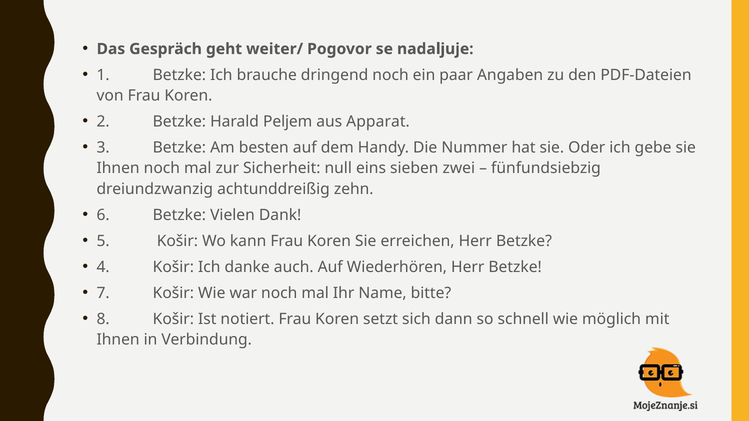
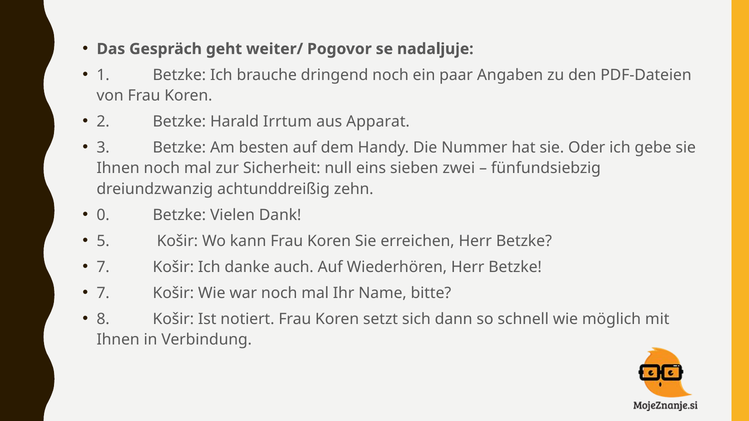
Peljem: Peljem -> Irrtum (288, 122)
6: 6 -> 0 (103, 215)
4: 4 -> 7 (103, 267)
